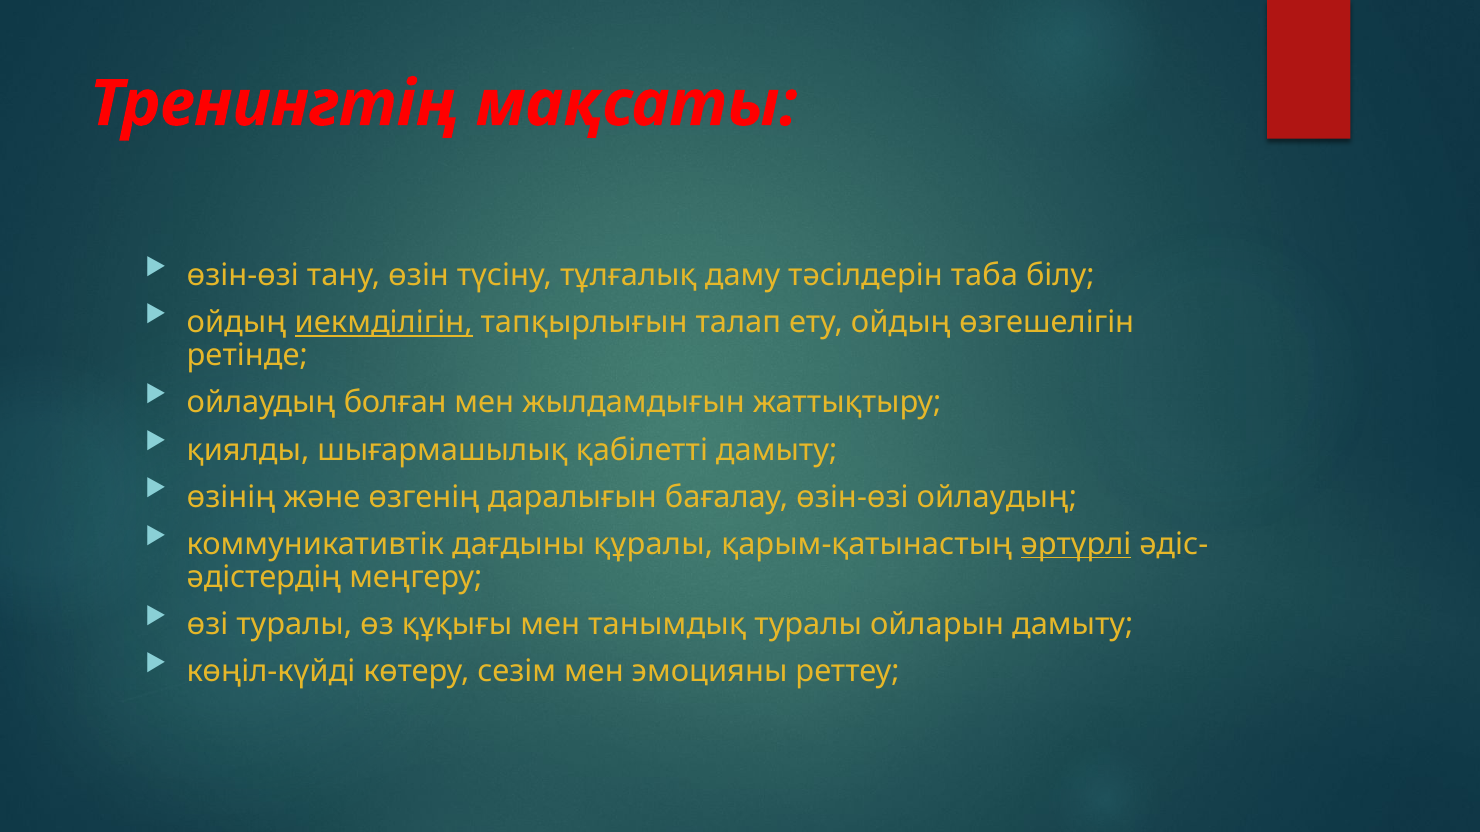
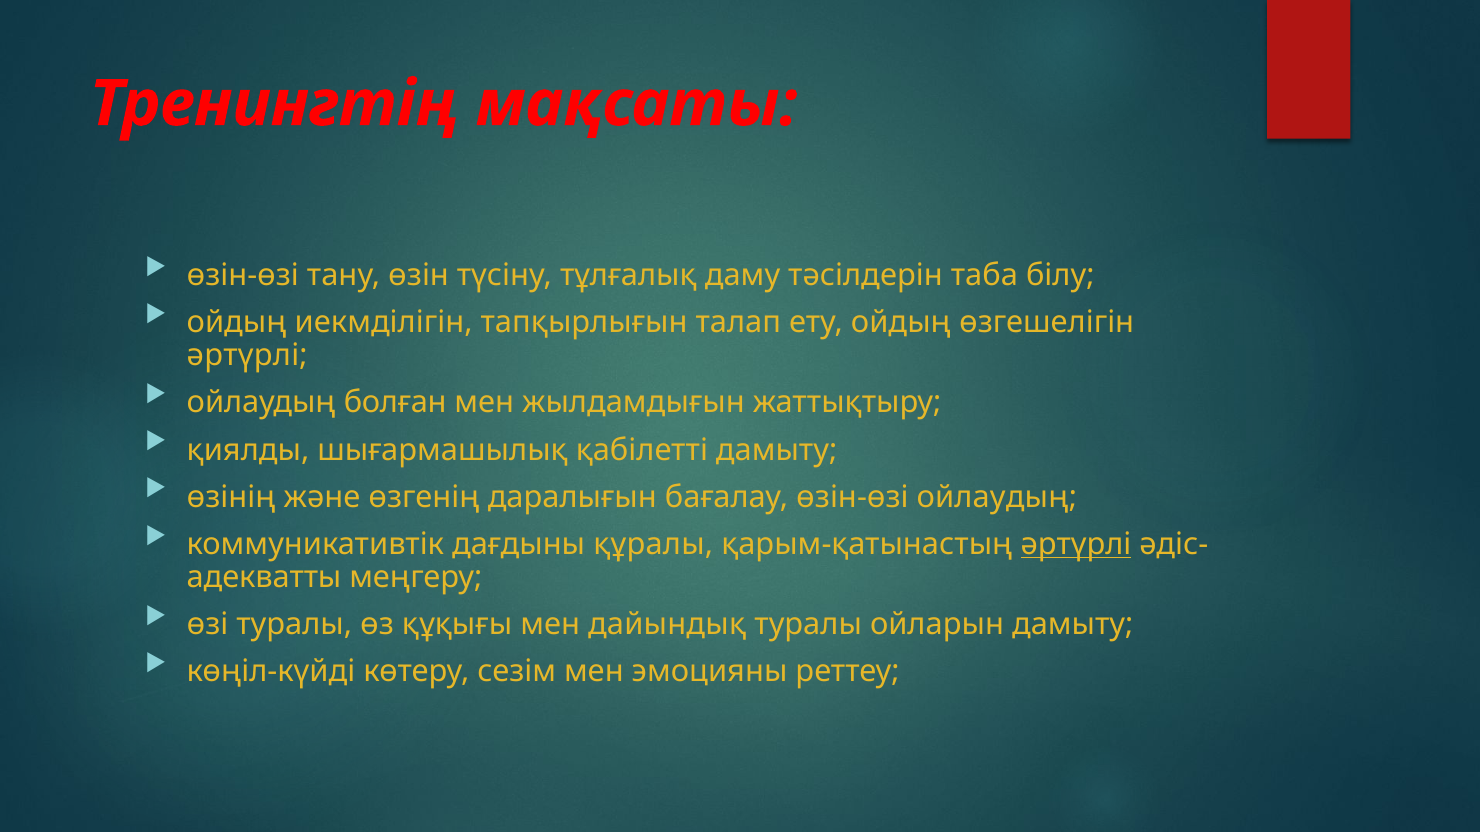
иекмділігін underline: present -> none (384, 323)
ретінде: ретінде -> әртүрлі (247, 356)
әдістердің: әдістердің -> адекватты (264, 578)
танымдық: танымдық -> дайындық (667, 625)
